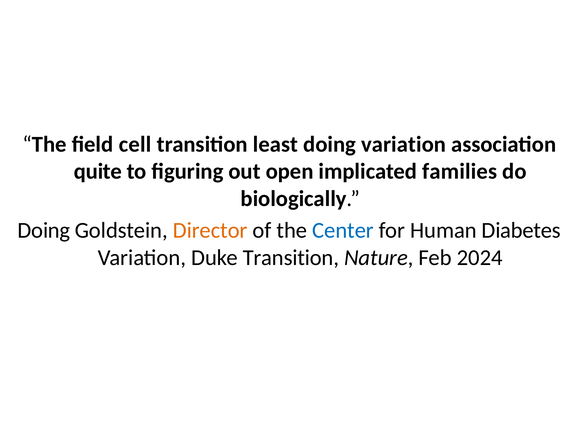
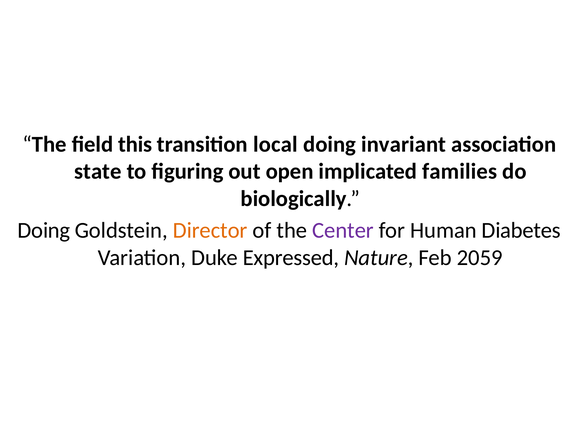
cell: cell -> this (135, 144)
least: least -> local (275, 144)
doing variation: variation -> invariant (404, 144)
quite: quite -> state (98, 171)
Center colour: blue -> purple (343, 230)
Duke Transition: Transition -> Expressed (291, 257)
2024: 2024 -> 2059 (480, 257)
